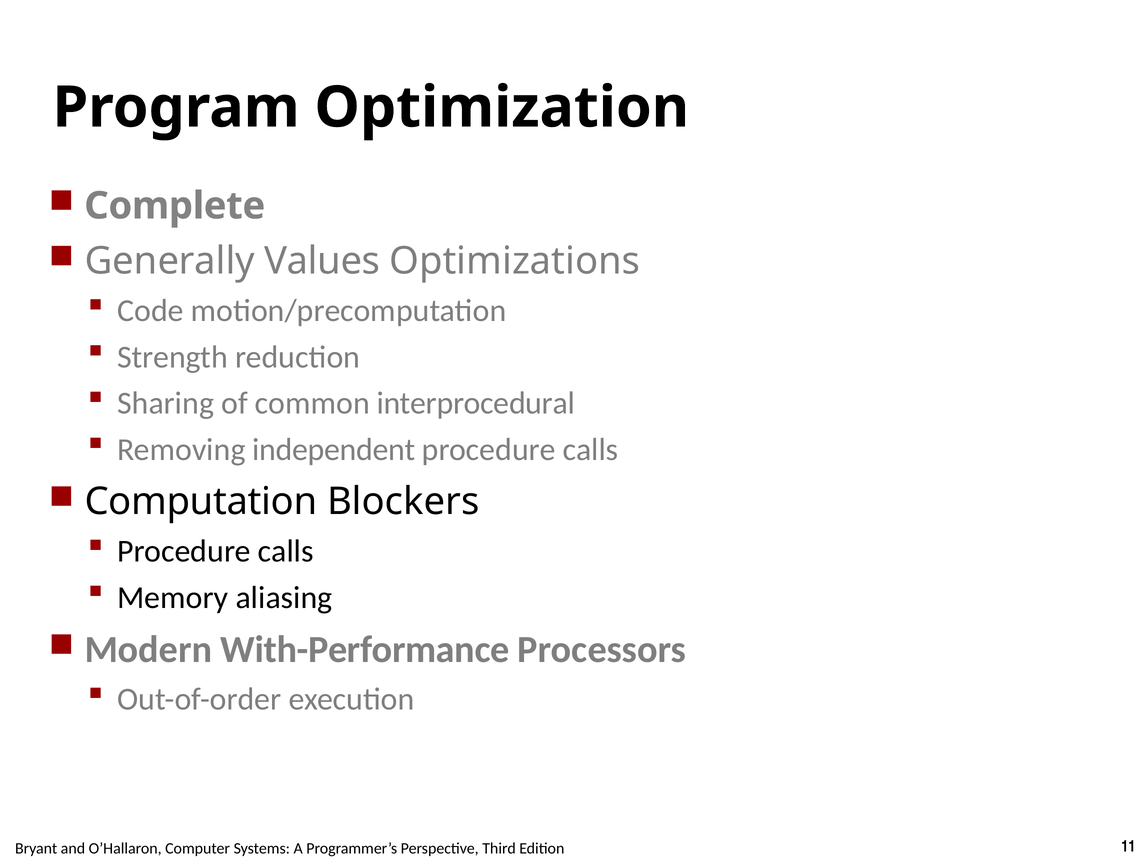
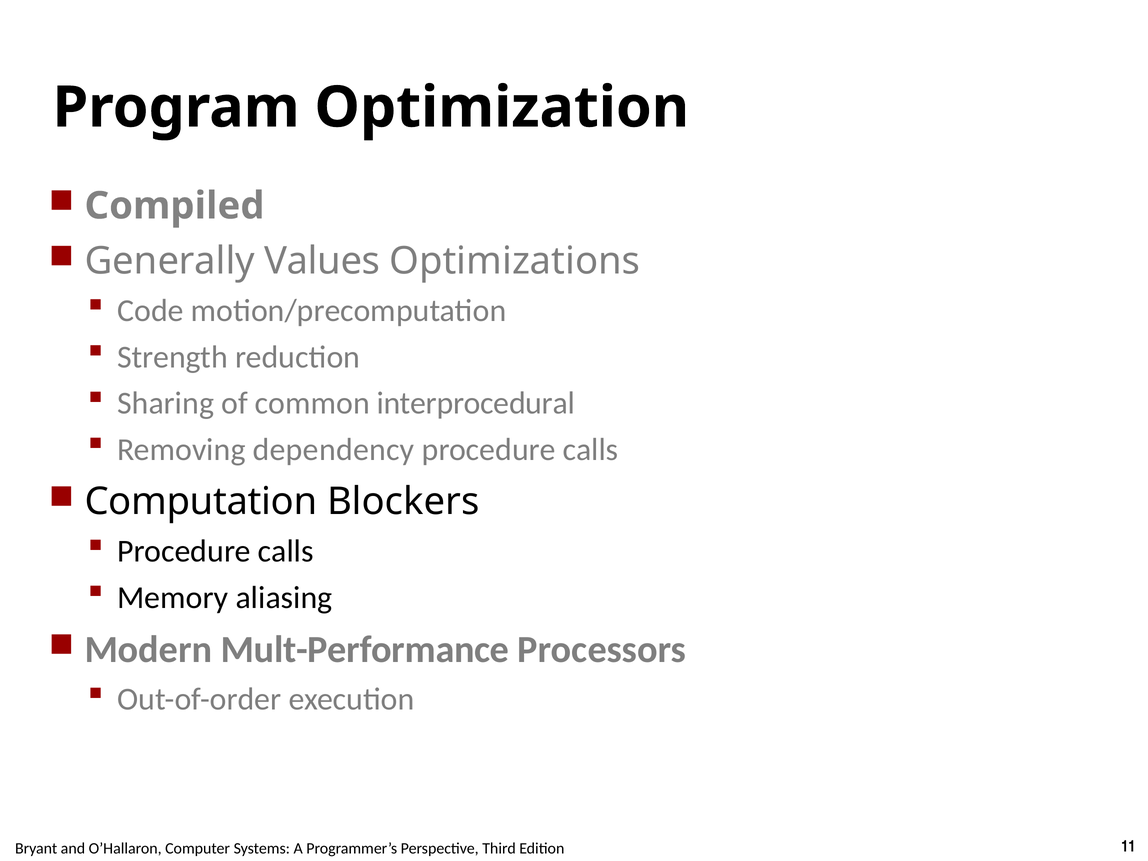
Complete: Complete -> Compiled (175, 206)
independent: independent -> dependency (334, 450)
With-Performance: With-Performance -> Mult-Performance (365, 650)
